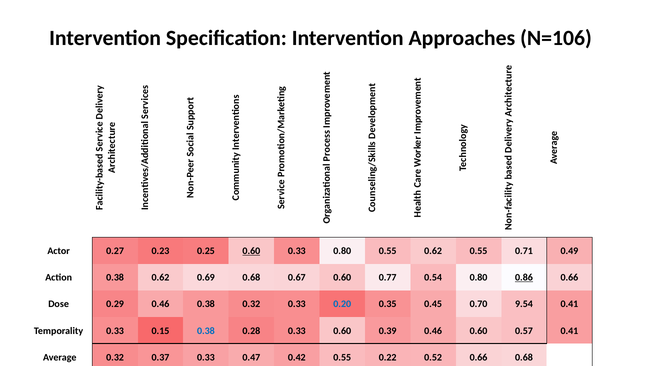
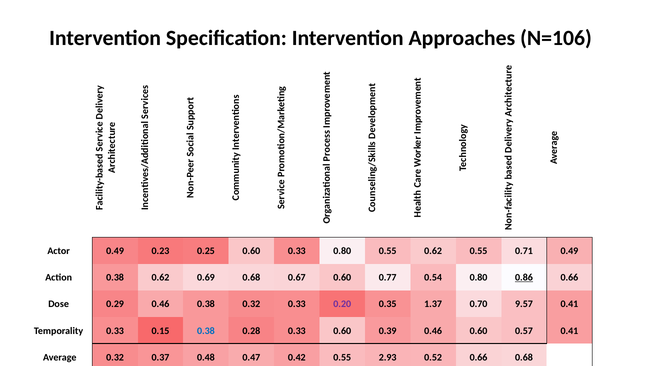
Actor 0.27: 0.27 -> 0.49 (115, 252)
0.60 underline: present -> none (251, 252)
0.20 colour: blue -> purple (342, 305)
0.45: 0.45 -> 1.37 (433, 305)
9.54: 9.54 -> 9.57 (524, 305)
0.37 0.33: 0.33 -> 0.48 (206, 358)
0.22: 0.22 -> 2.93 (388, 358)
